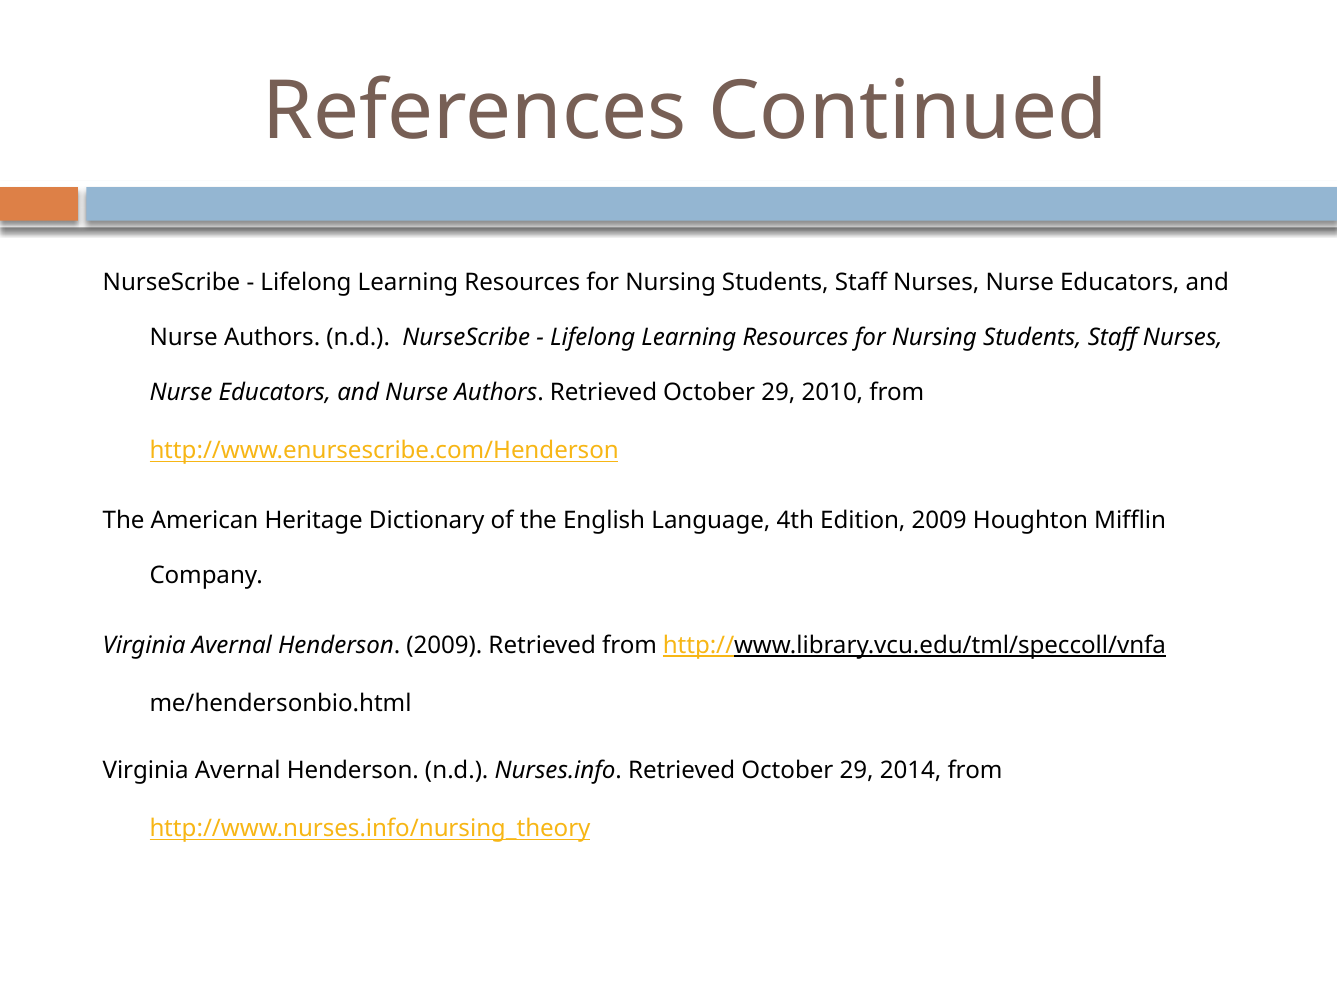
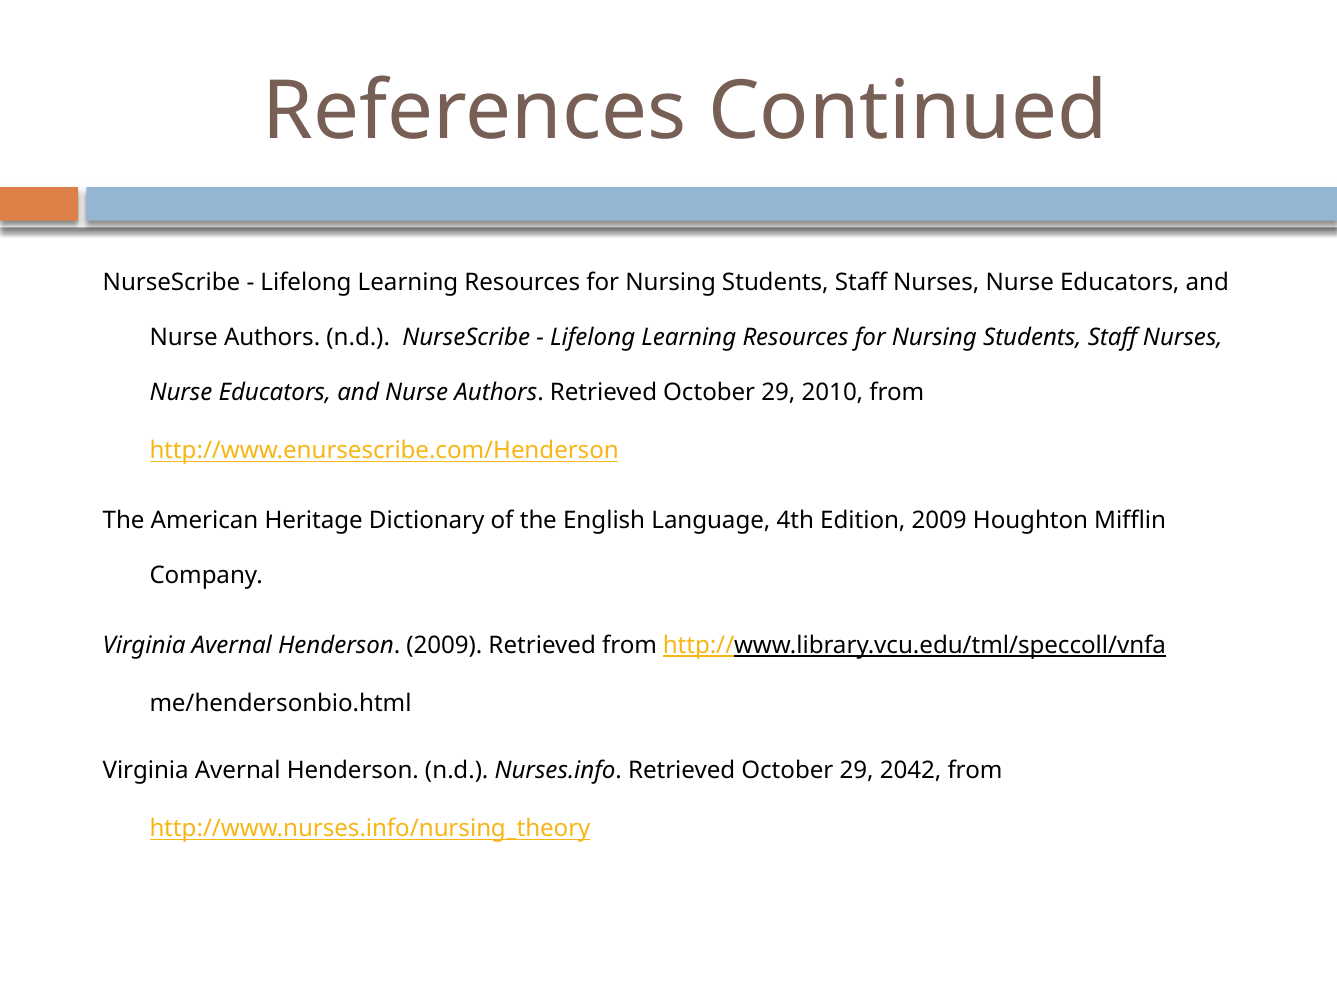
2014: 2014 -> 2042 (911, 770)
